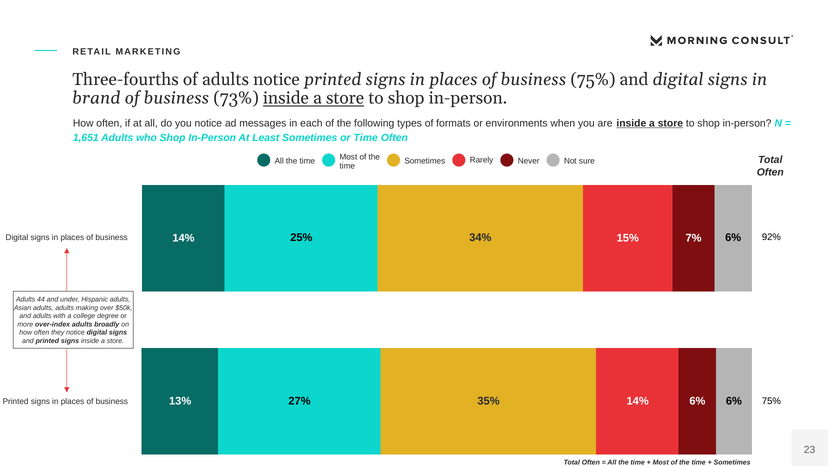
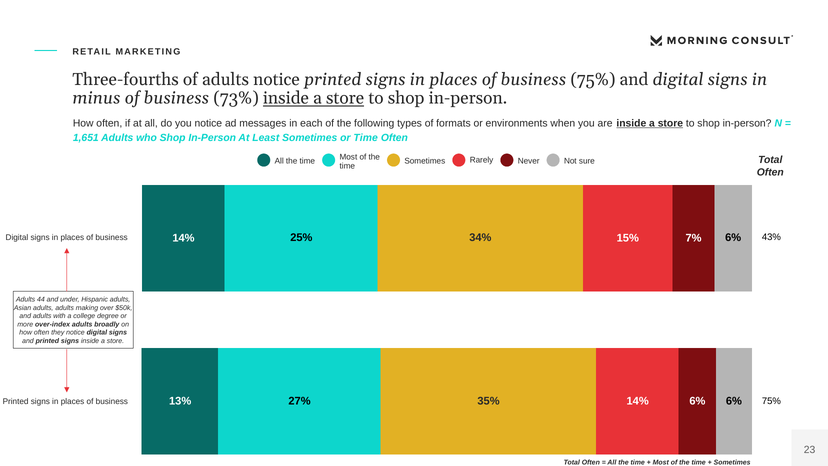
brand: brand -> minus (96, 98)
92%: 92% -> 43% (771, 237)
